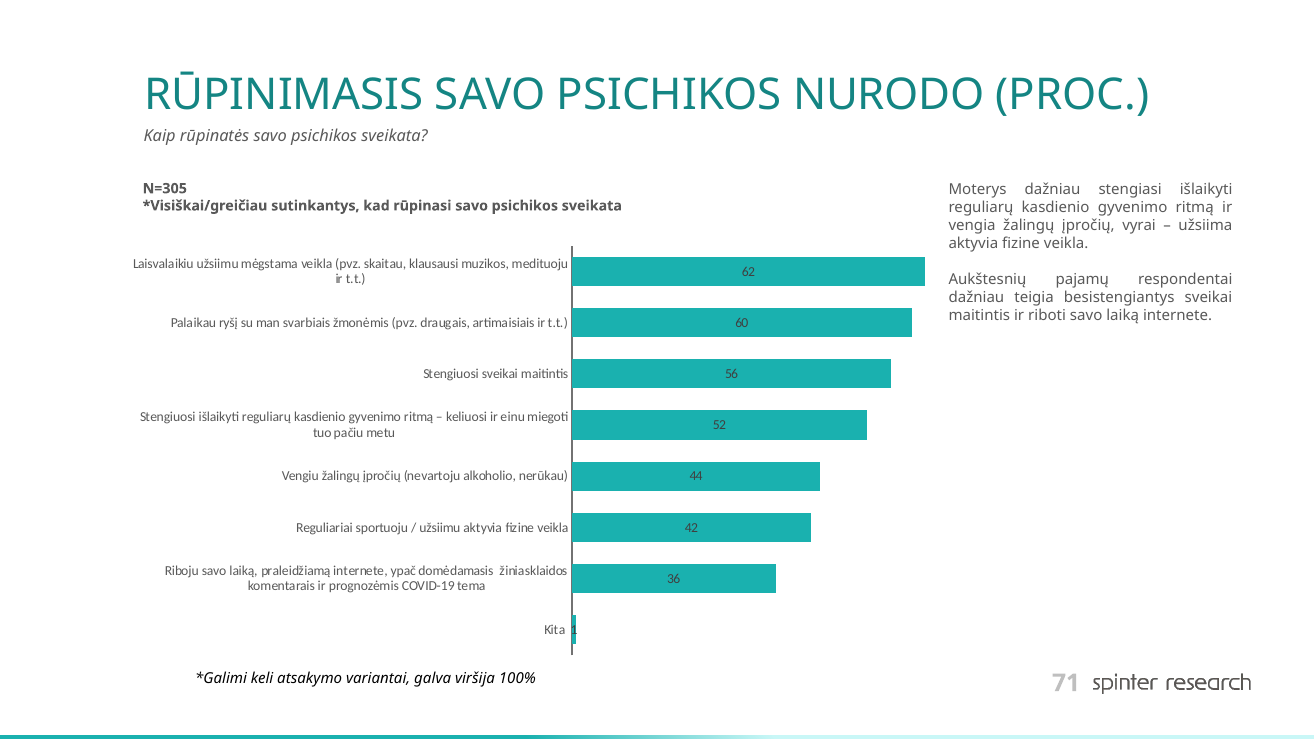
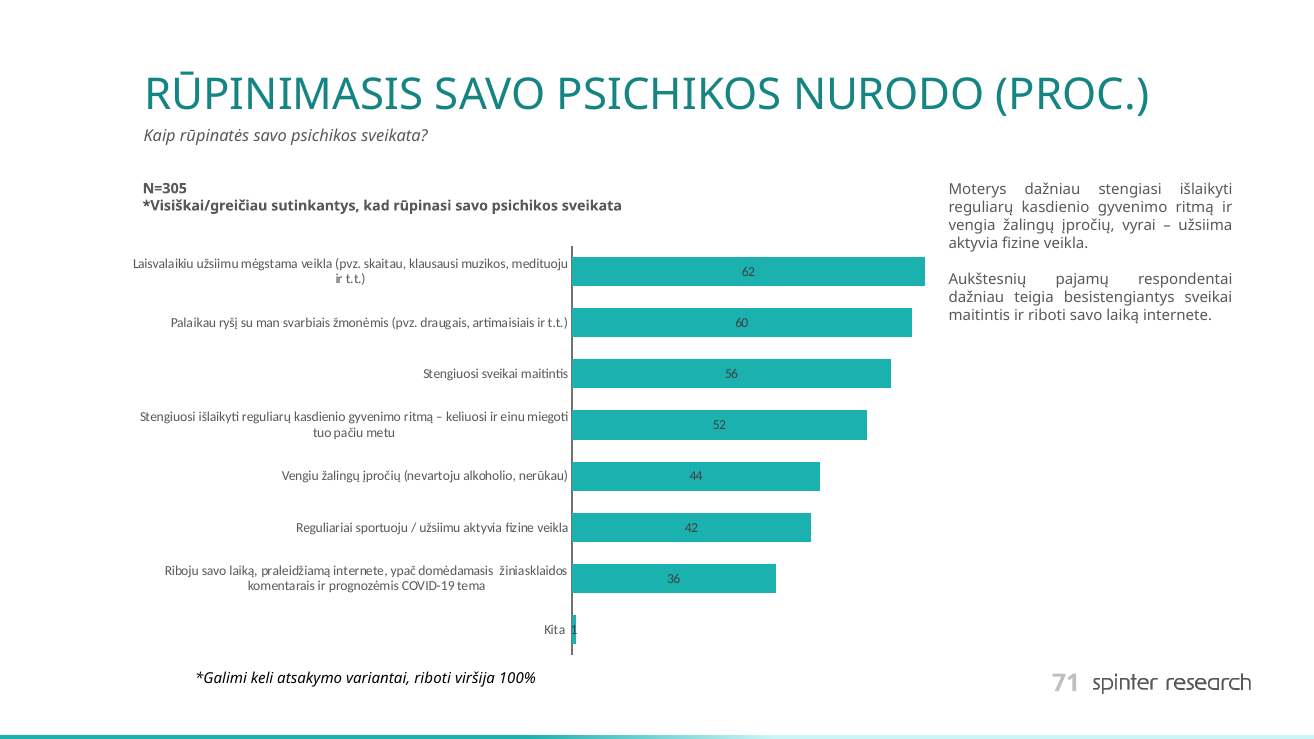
variantai galva: galva -> riboti (433, 678)
